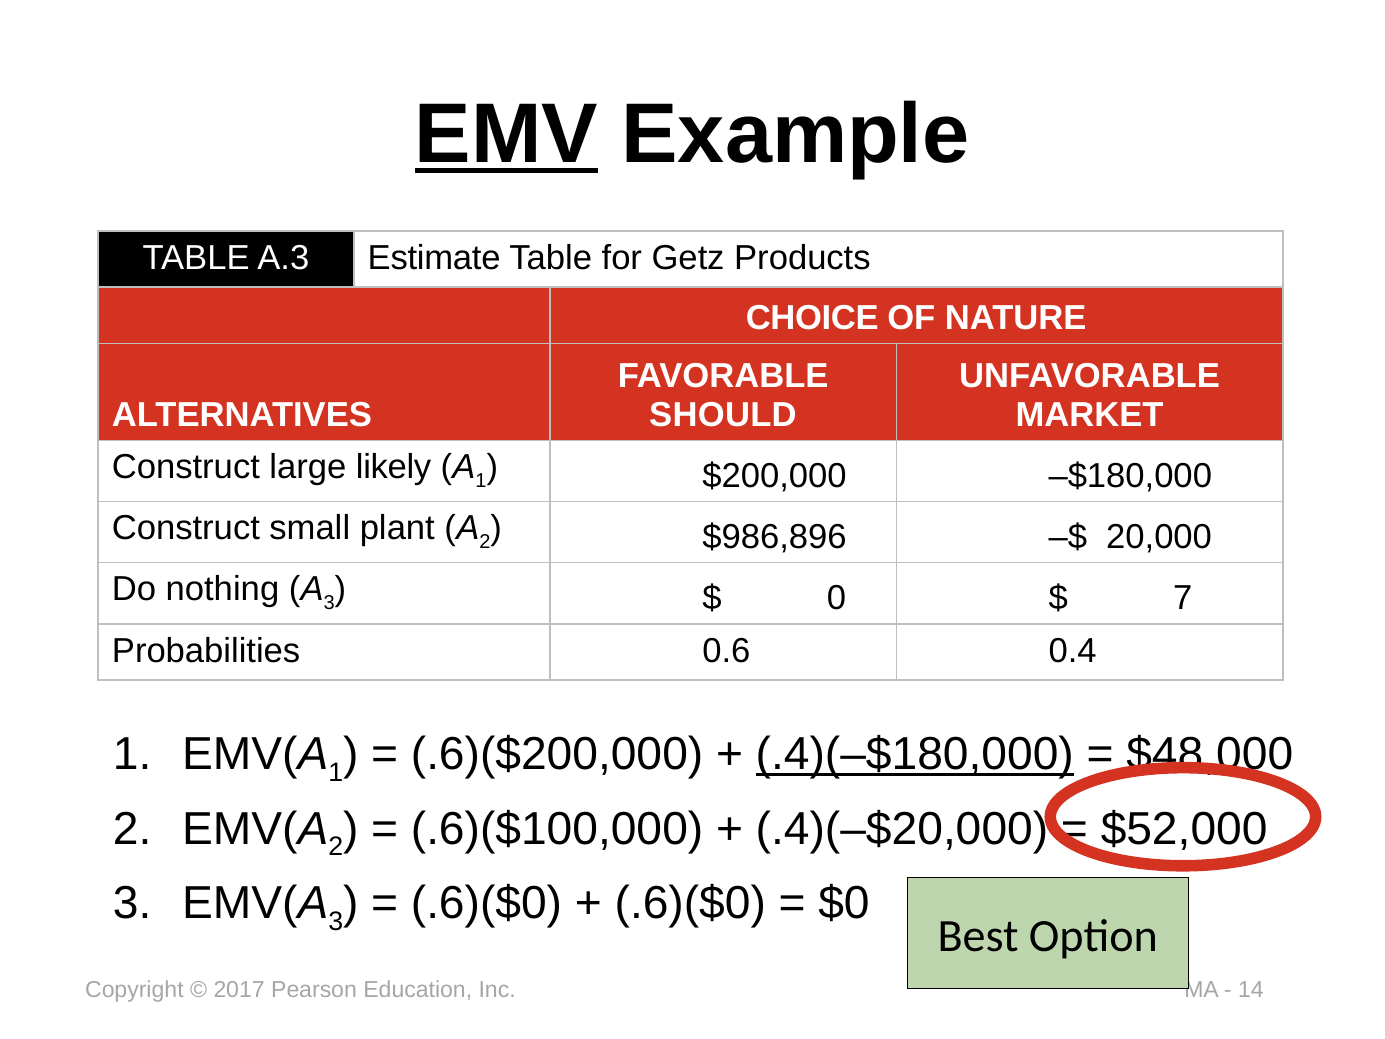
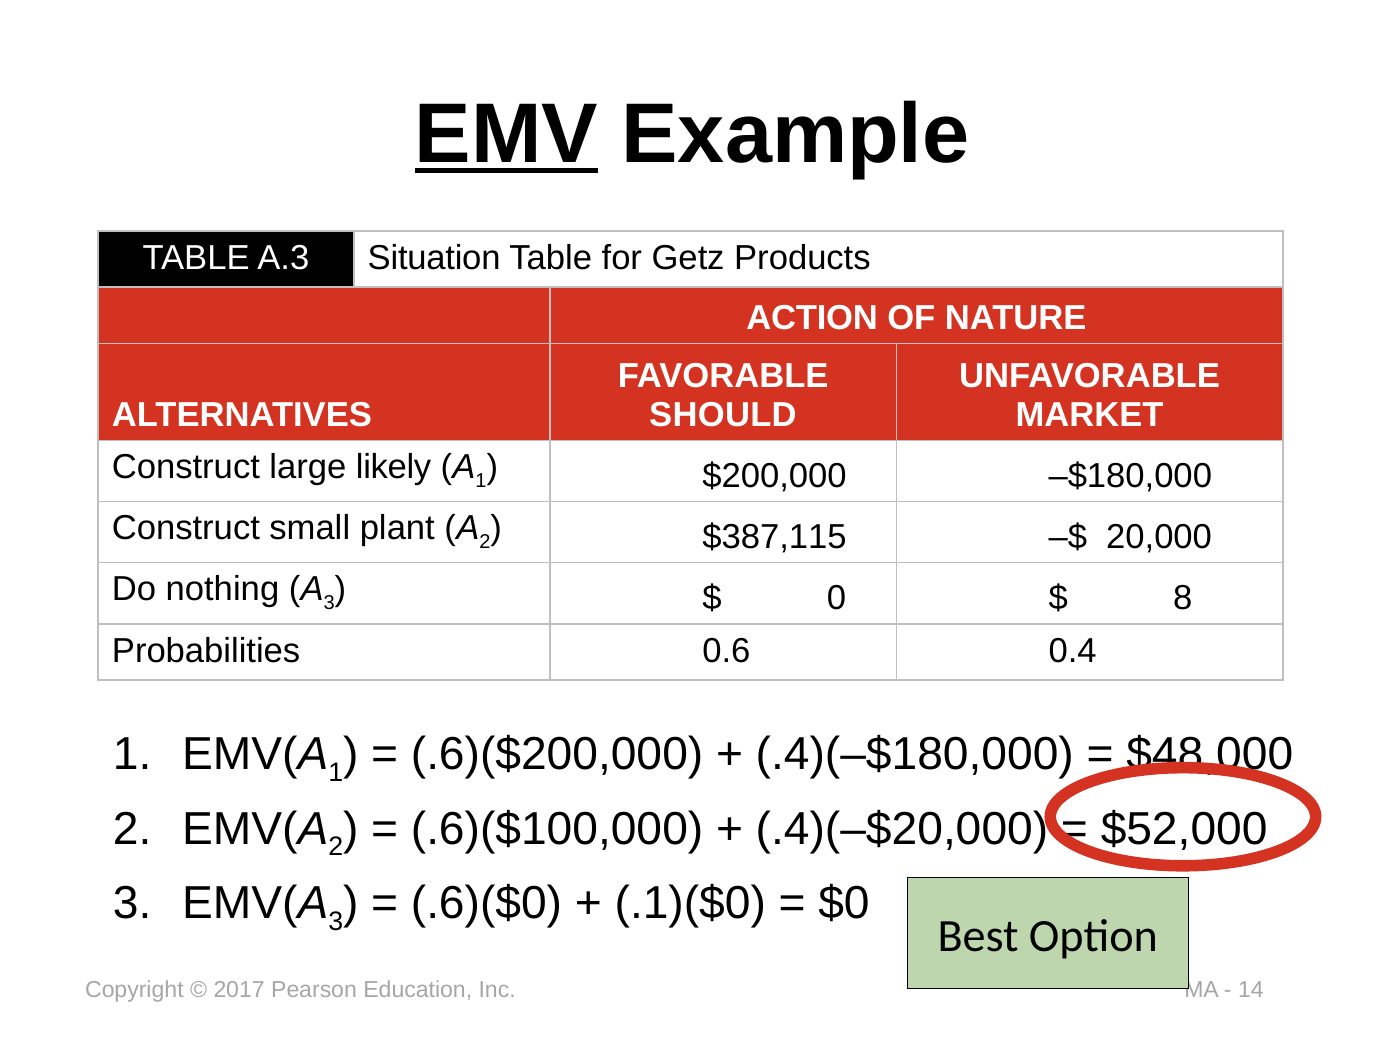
Estimate: Estimate -> Situation (434, 258)
CHOICE: CHOICE -> ACTION (812, 318)
$986,896: $986,896 -> $387,115 (775, 537)
7: 7 -> 8 (1183, 598)
.4)(–$180,000 underline: present -> none (915, 754)
.6)($0: .6)($0 -> .1)($0 (690, 903)
